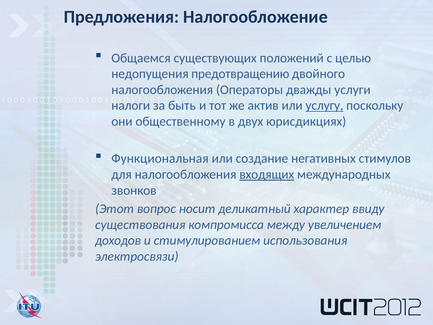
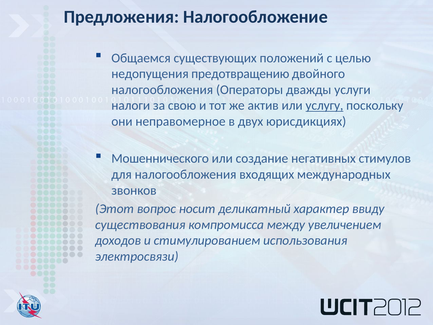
быть: быть -> свою (182, 106)
общественному: общественному -> неправомерное (181, 121)
Функциональная: Функциональная -> Мошеннического (160, 158)
входящих underline: present -> none (267, 174)
